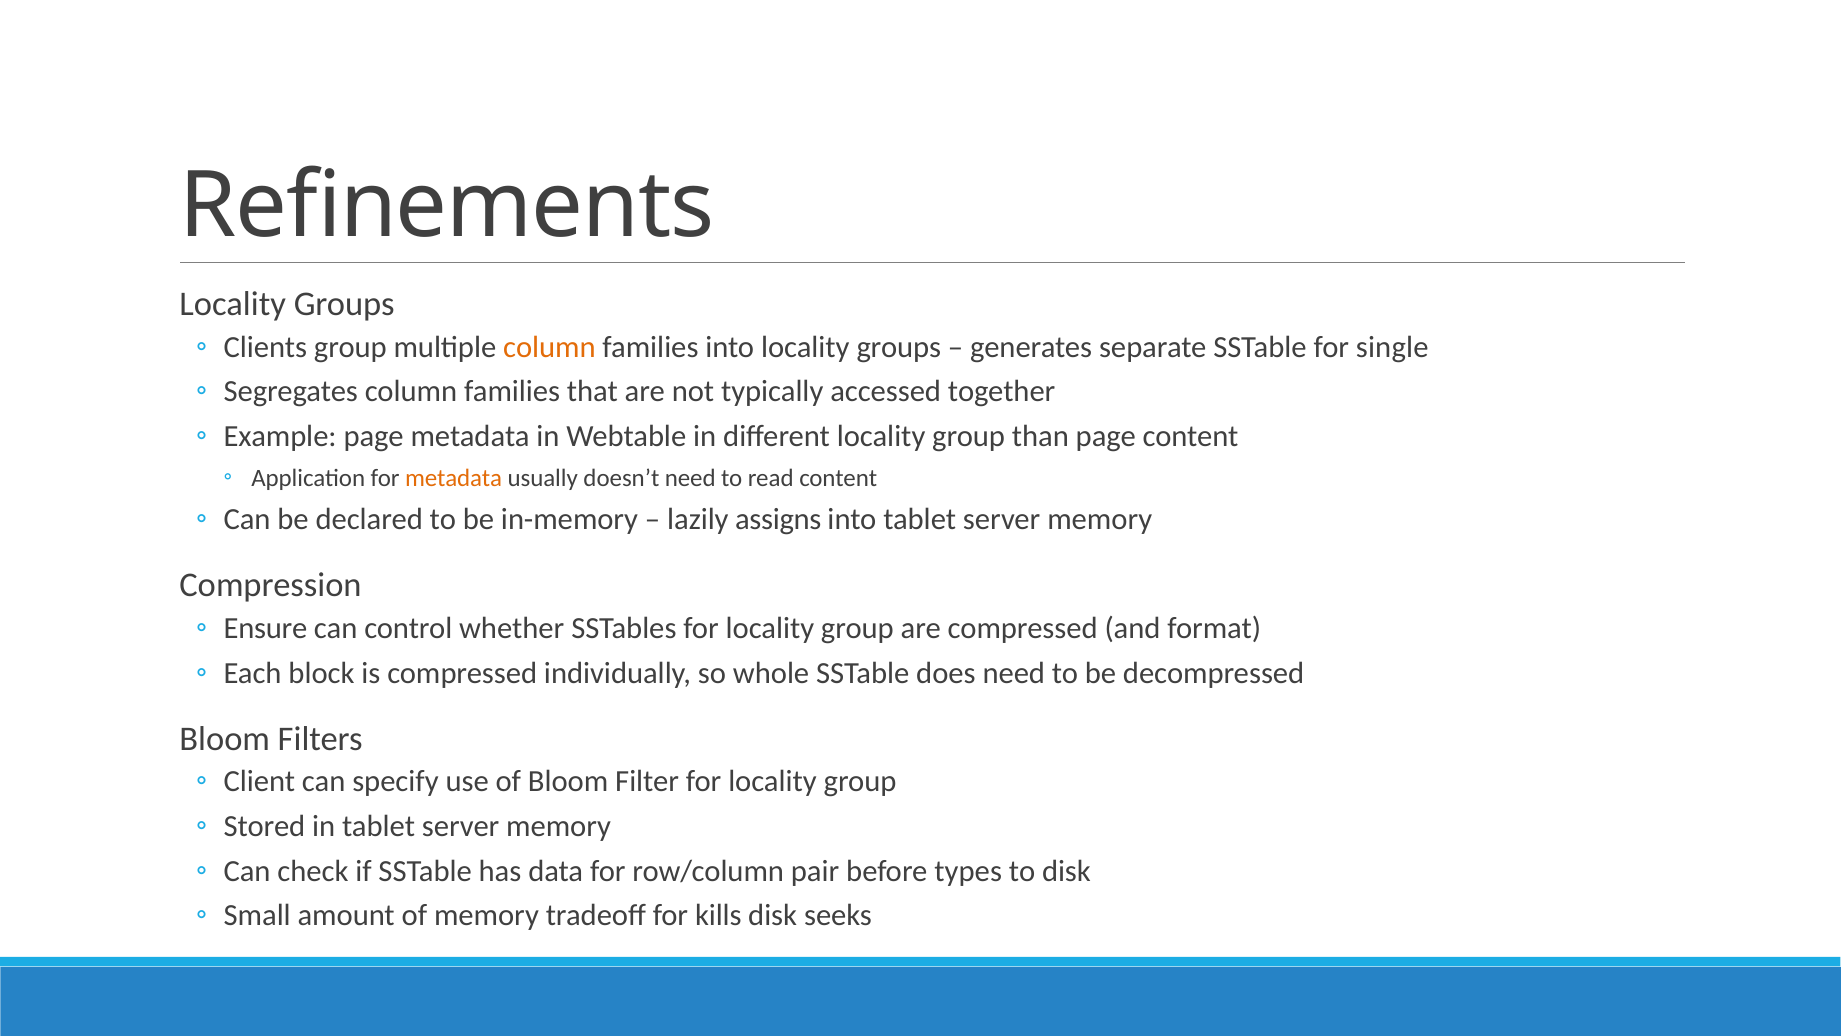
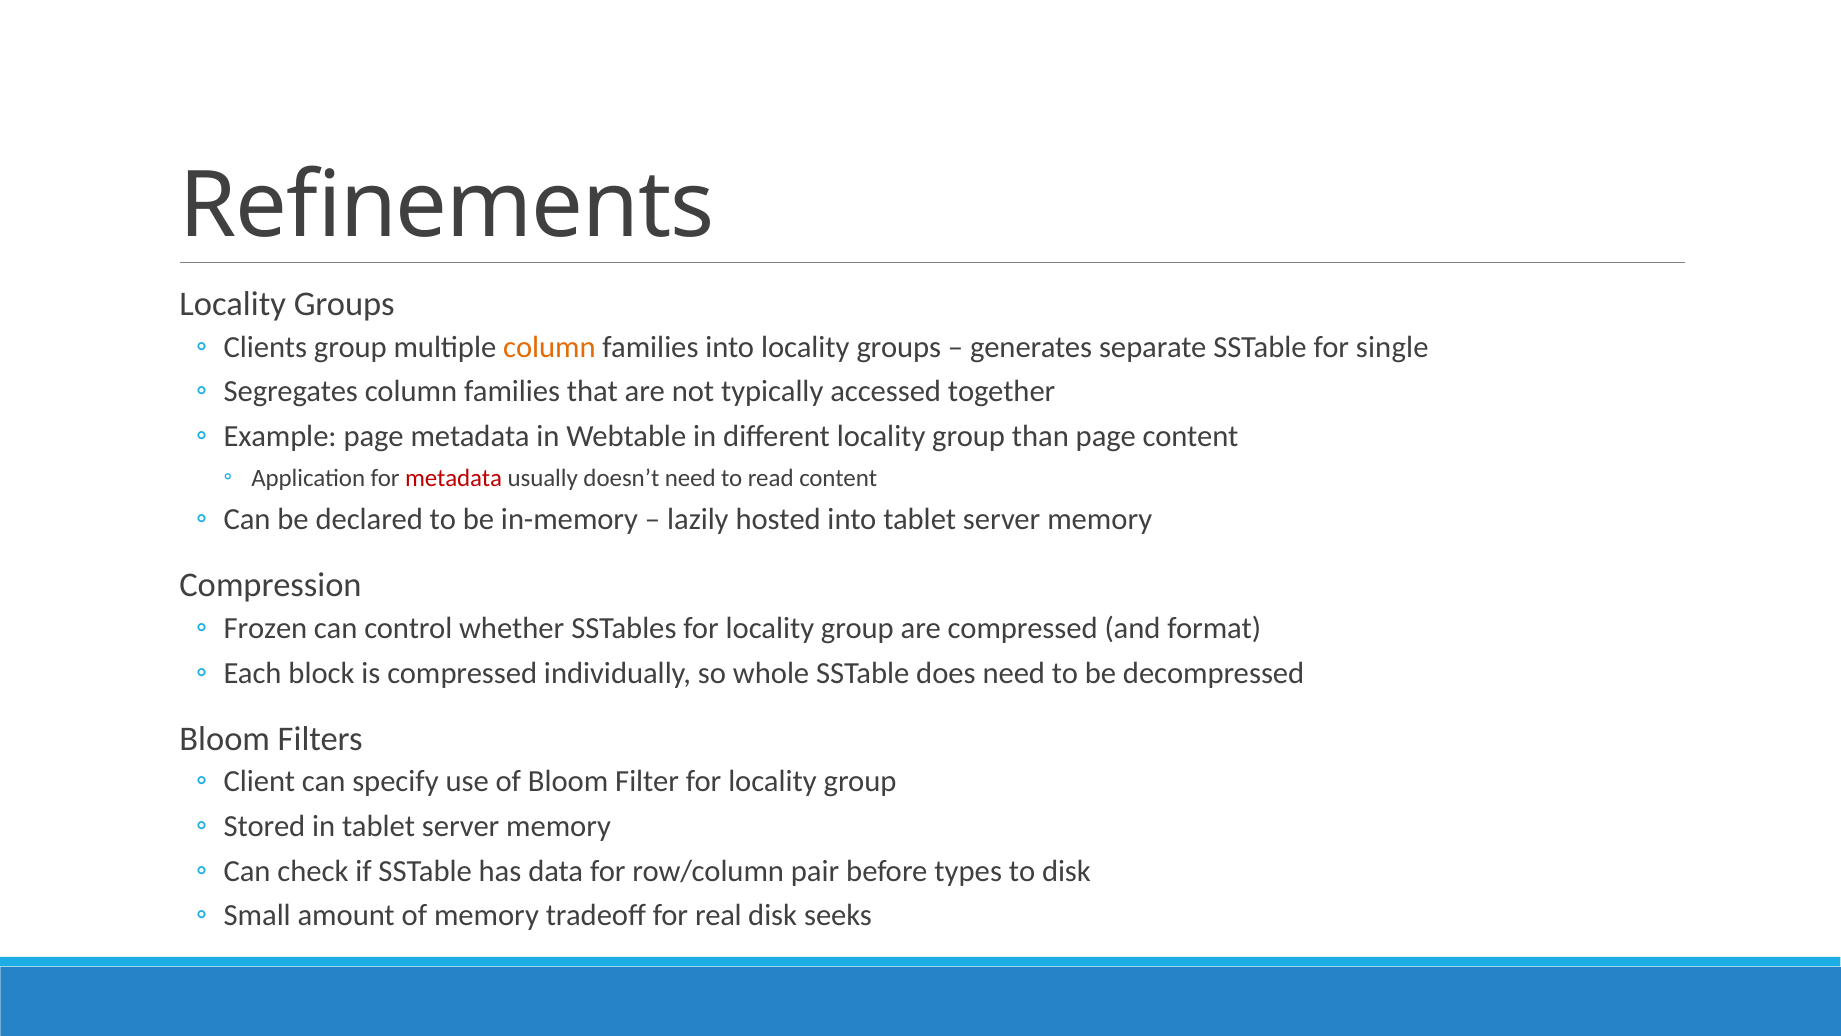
metadata colour: orange -> red (454, 478)
assigns: assigns -> hosted (778, 519)
Ensure: Ensure -> Frozen (265, 628)
kills: kills -> real (718, 915)
